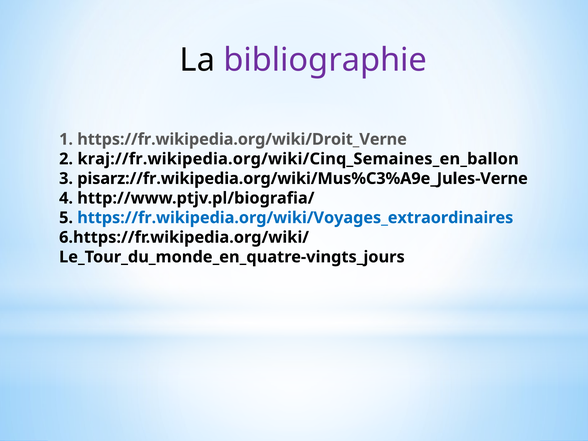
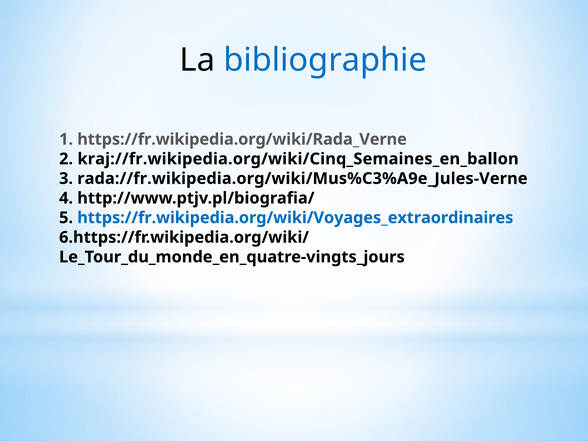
bibliographie colour: purple -> blue (325, 60)
https://fr.wikipedia.org/wiki/Droit_Verne: https://fr.wikipedia.org/wiki/Droit_Verne -> https://fr.wikipedia.org/wiki/Rada_Verne (242, 139)
pisarz://fr.wikipedia.org/wiki/Mus%C3%A9e_Jules-Verne: pisarz://fr.wikipedia.org/wiki/Mus%C3%A9e_Jules-Verne -> rada://fr.wikipedia.org/wiki/Mus%C3%A9e_Jules-Verne (302, 179)
